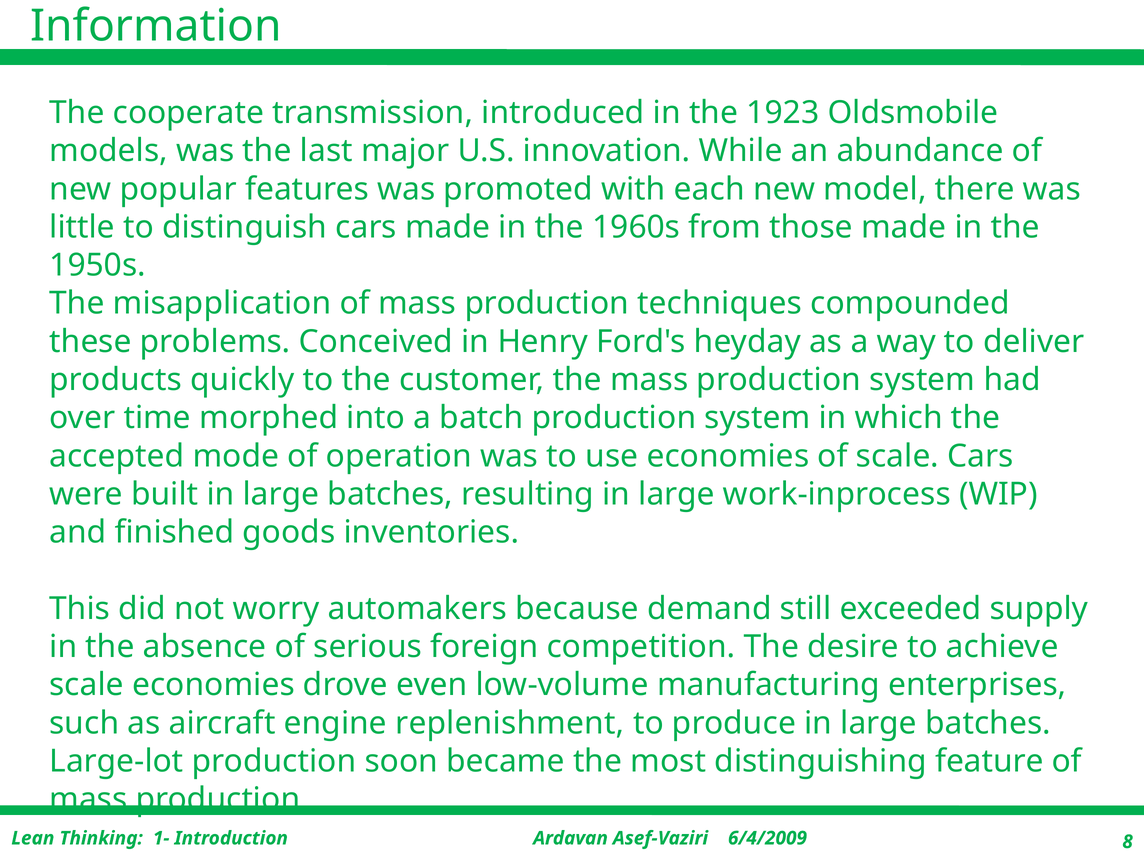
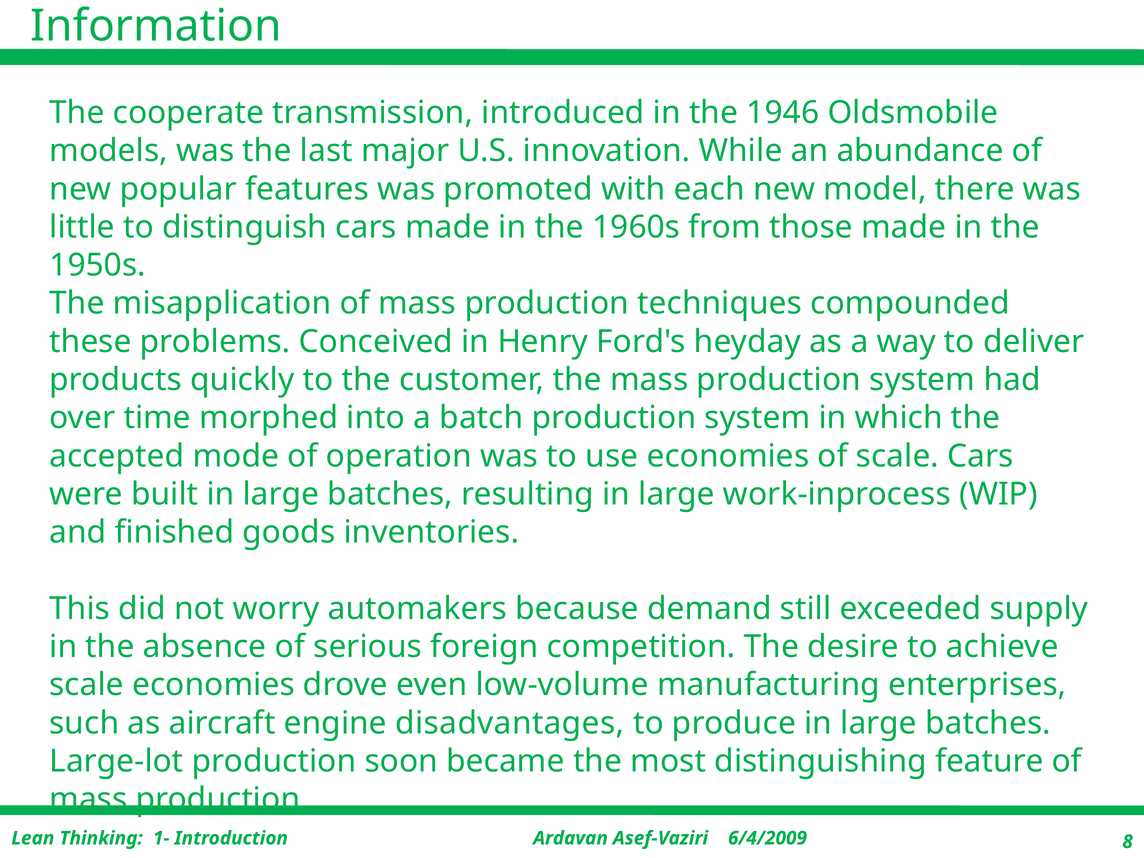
1923: 1923 -> 1946 (783, 113)
replenishment: replenishment -> disadvantages (510, 723)
